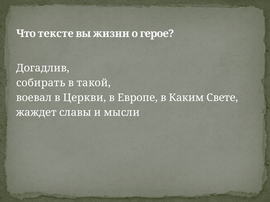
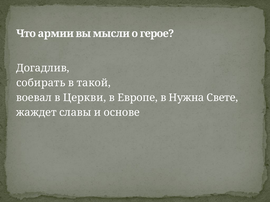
тексте: тексте -> армии (56, 34)
жизни: жизни -> мысли (111, 34)
Каким: Каким -> Нужна (186, 98)
мысли: мысли -> основе (122, 113)
